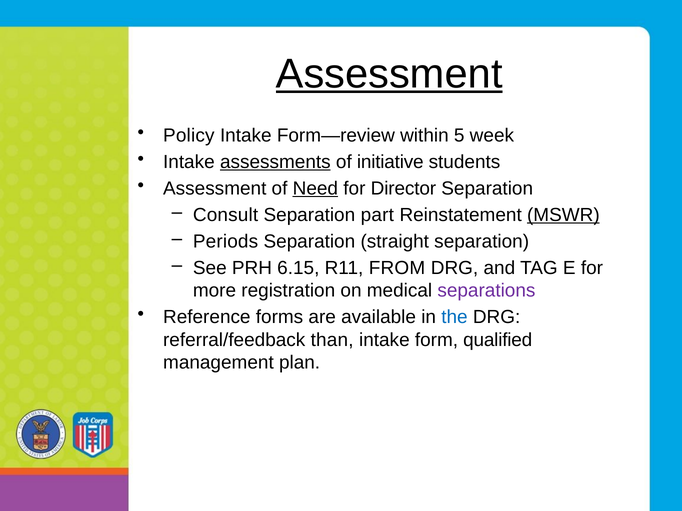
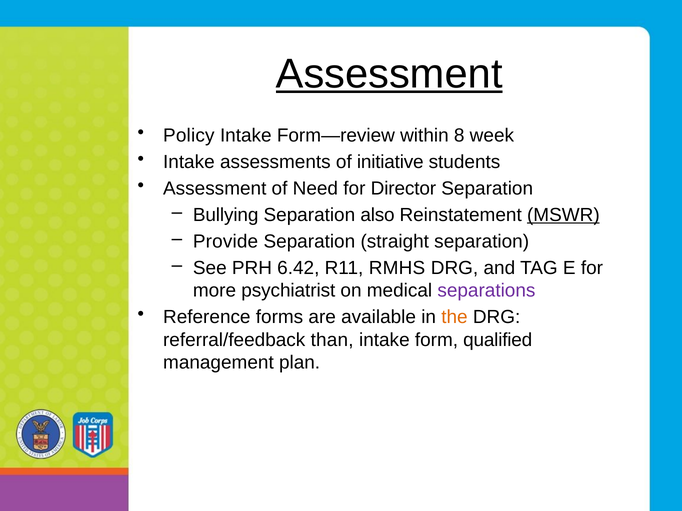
5: 5 -> 8 (459, 135)
assessments underline: present -> none (275, 162)
Need underline: present -> none (315, 189)
Consult: Consult -> Bullying (226, 215)
part: part -> also (378, 215)
Periods: Periods -> Provide (226, 242)
6.15: 6.15 -> 6.42 (298, 268)
FROM: FROM -> RMHS (397, 268)
registration: registration -> psychiatrist (288, 291)
the colour: blue -> orange (454, 317)
